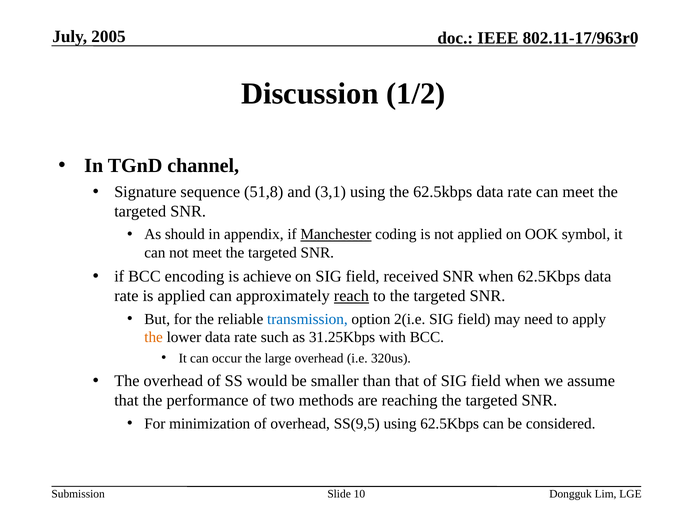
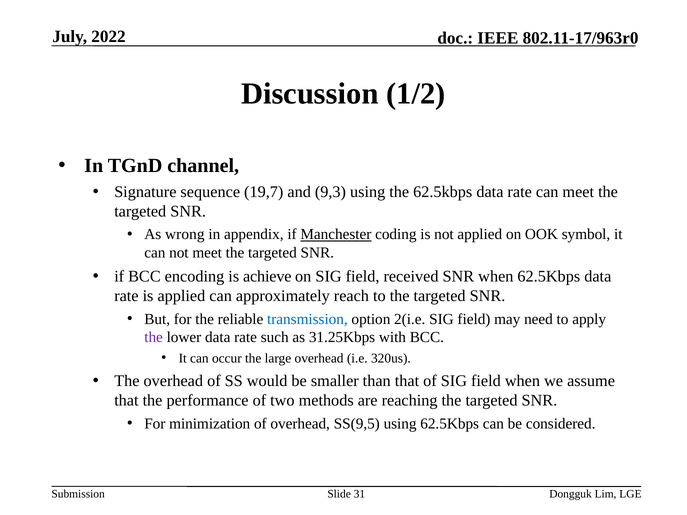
2005: 2005 -> 2022 (109, 36)
51,8: 51,8 -> 19,7 (264, 192)
3,1: 3,1 -> 9,3 (330, 192)
should: should -> wrong (185, 235)
reach underline: present -> none (351, 296)
the colour: orange -> purple (154, 338)
10: 10 -> 31 (359, 494)
